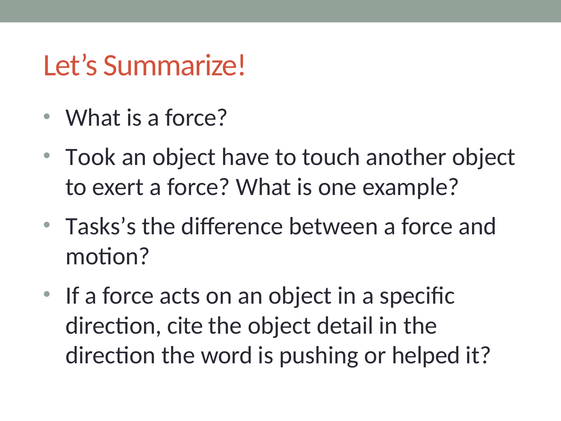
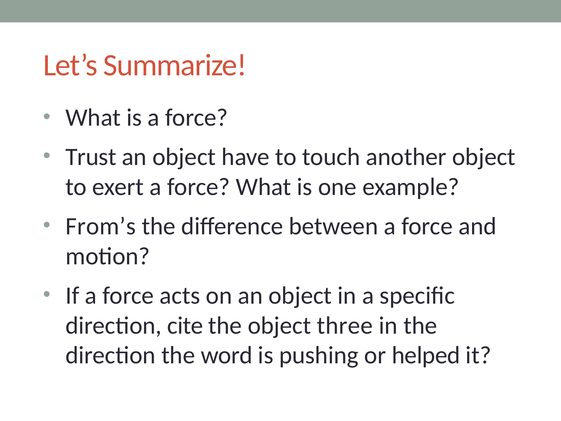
Took: Took -> Trust (91, 157)
Tasks’s: Tasks’s -> From’s (101, 226)
detail: detail -> three (345, 325)
